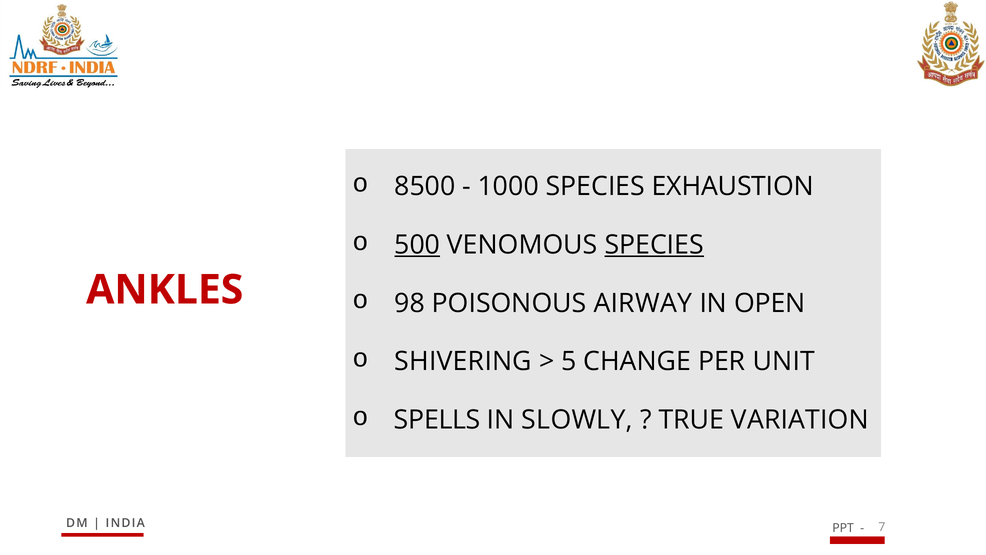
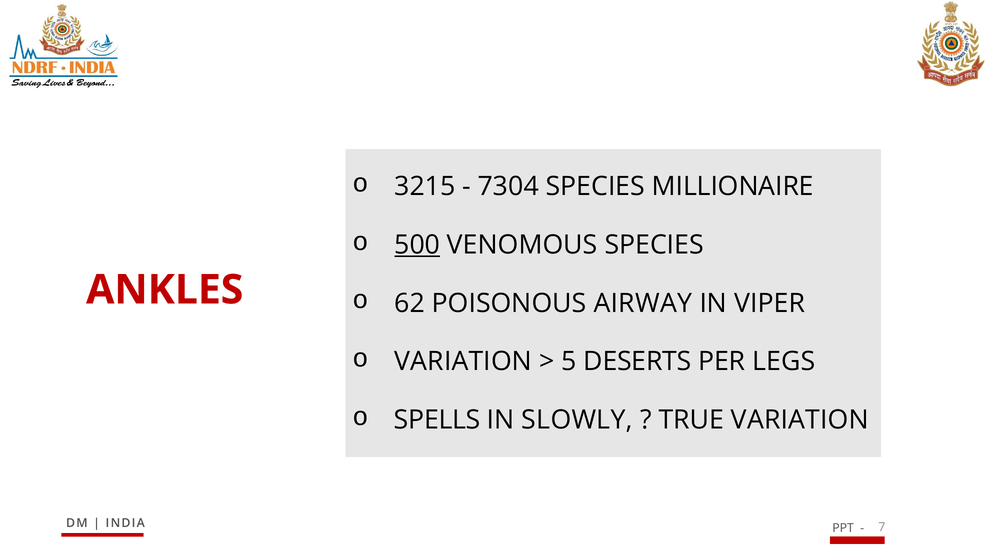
8500: 8500 -> 3215 (425, 186)
1000: 1000 -> 7304 (508, 186)
EXHAUSTION: EXHAUSTION -> MILLIONAIRE (733, 186)
SPECIES underline: present -> none (654, 245)
98: 98 -> 62 (410, 303)
OPEN: OPEN -> VIPER (770, 303)
SHIVERING: SHIVERING -> VARIATION (463, 361)
CHANGE: CHANGE -> DESERTS (637, 361)
UNIT: UNIT -> LEGS (784, 361)
